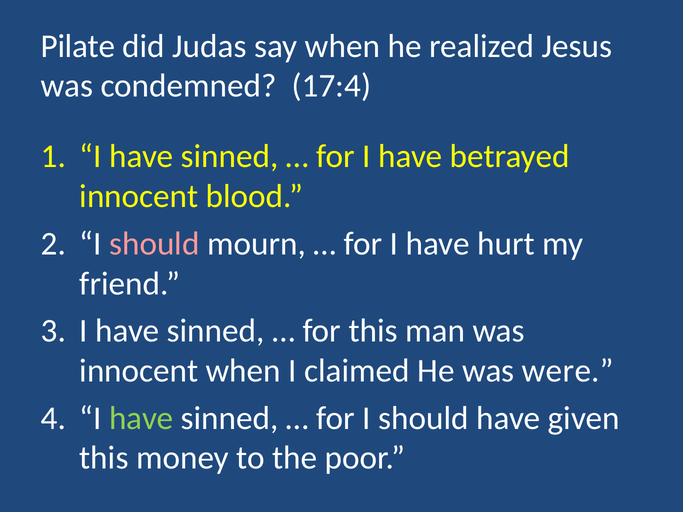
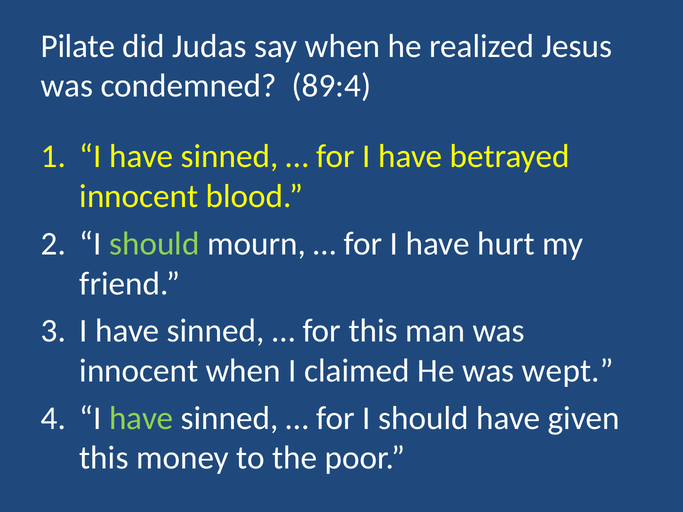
17:4: 17:4 -> 89:4 (331, 86)
should colour: pink -> light green (154, 244)
were: were -> wept (568, 371)
